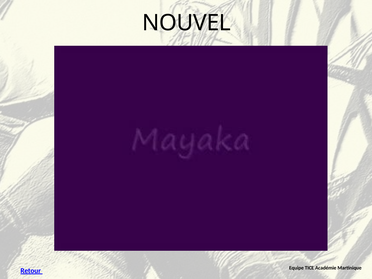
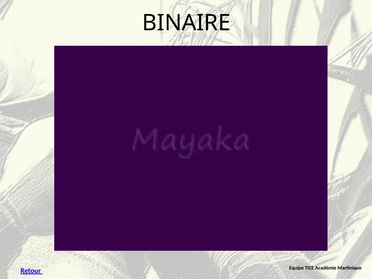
NOUVEL: NOUVEL -> BINAIRE (186, 23)
